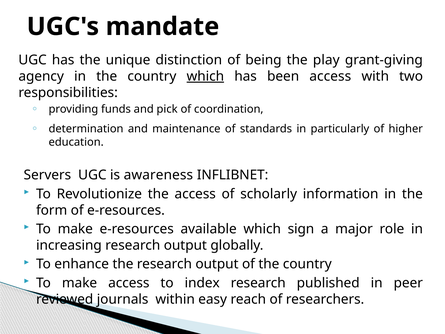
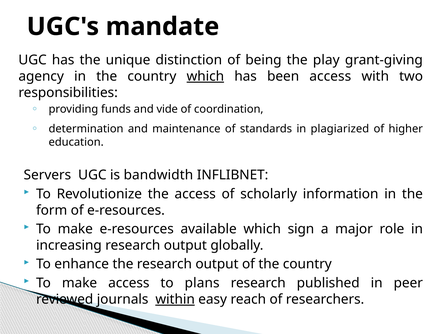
pick: pick -> vide (167, 109)
particularly: particularly -> plagiarized (340, 129)
awareness: awareness -> bandwidth (158, 175)
index: index -> plans (202, 283)
within underline: none -> present (175, 299)
